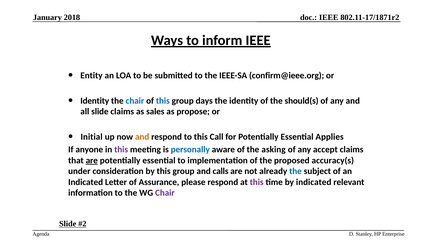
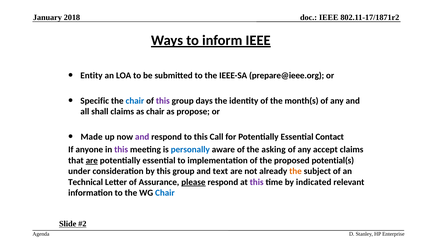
confirm@ieee.org: confirm@ieee.org -> prepare@ieee.org (287, 75)
Identity: Identity -> Specific (95, 101)
this colour: blue -> purple (163, 101)
should(s: should(s -> month(s (302, 101)
all slide: slide -> shall (100, 111)
as sales: sales -> chair (155, 111)
Initial: Initial -> Made (92, 137)
and colour: orange -> purple (142, 137)
Applies: Applies -> Contact (330, 137)
accuracy(s: accuracy(s -> potential(s (333, 160)
calls: calls -> text (220, 171)
the colour: blue -> orange (296, 171)
Indicated: Indicated -> Technical (86, 182)
please underline: none -> present (193, 182)
Chair colour: purple -> blue (165, 193)
